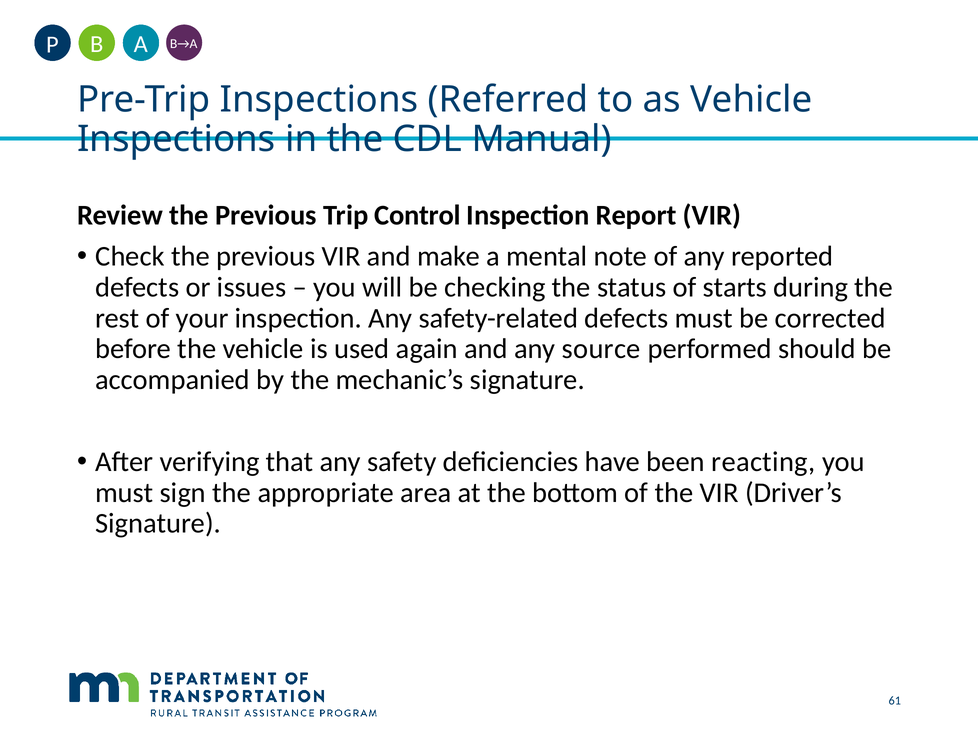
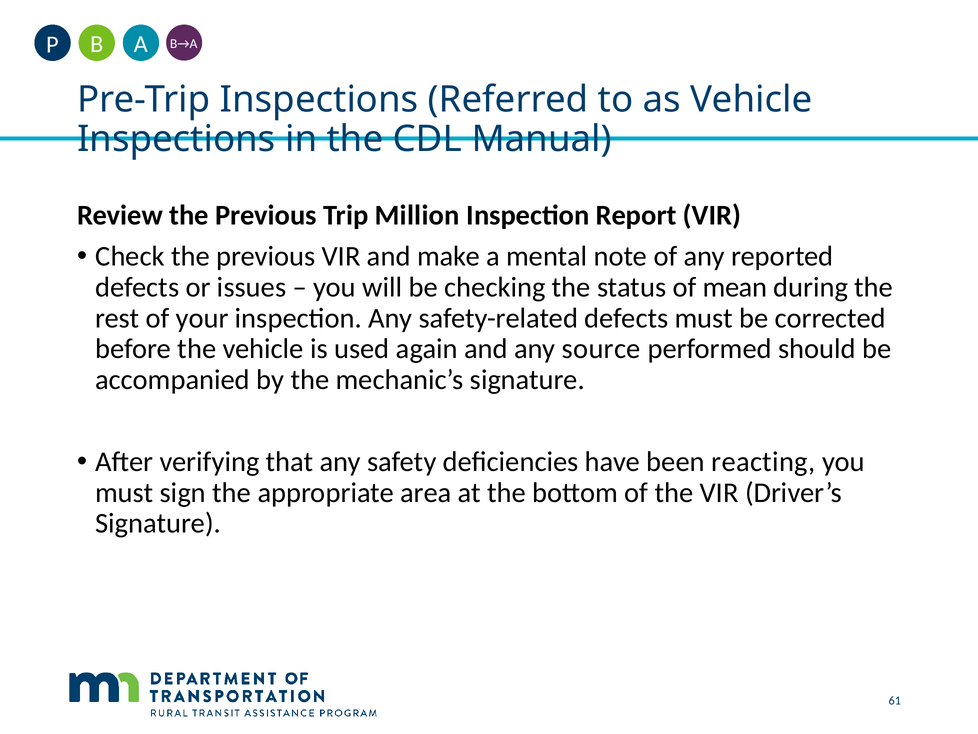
Control: Control -> Million (417, 215)
starts: starts -> mean (735, 287)
